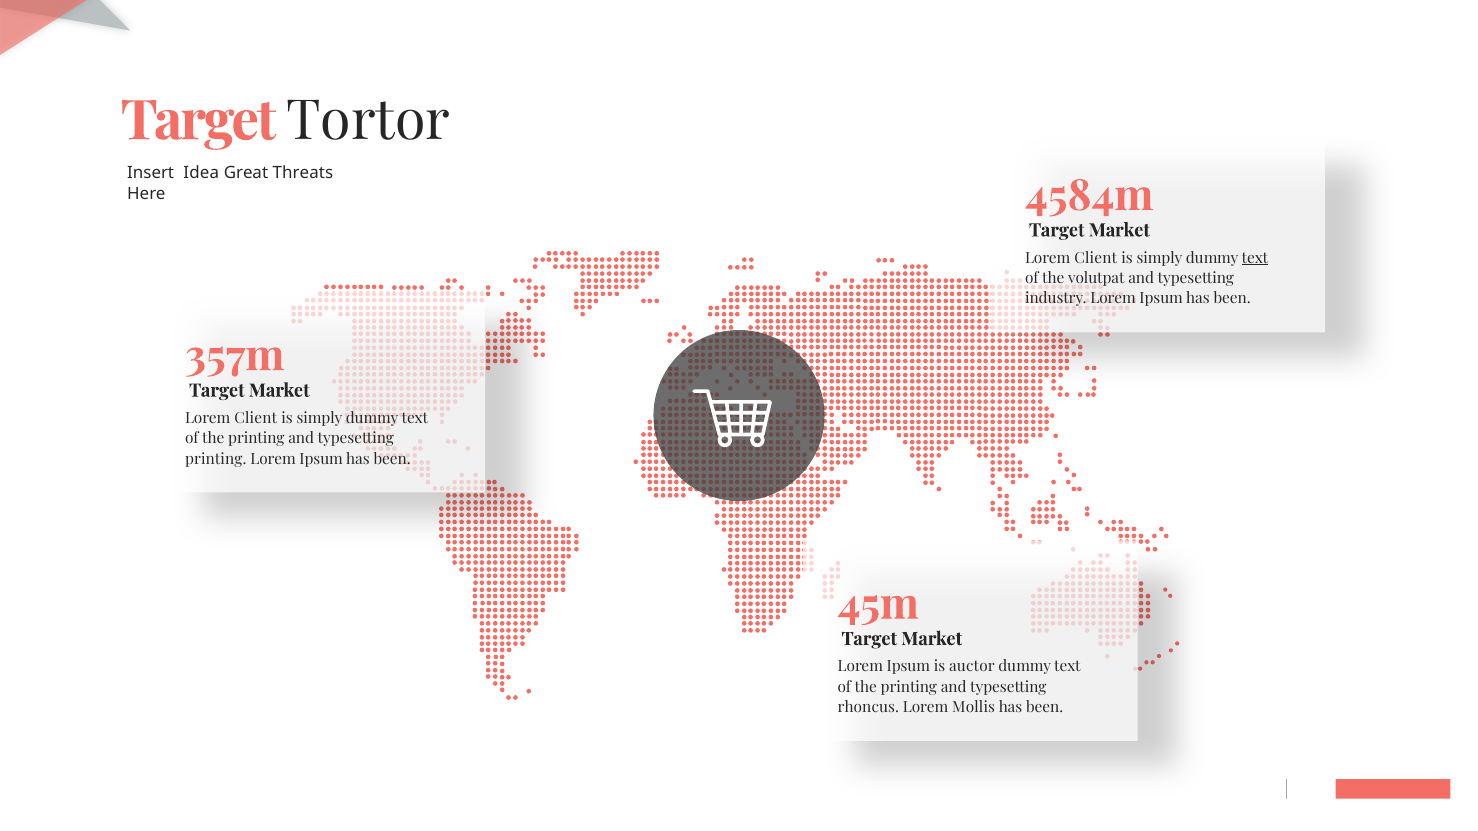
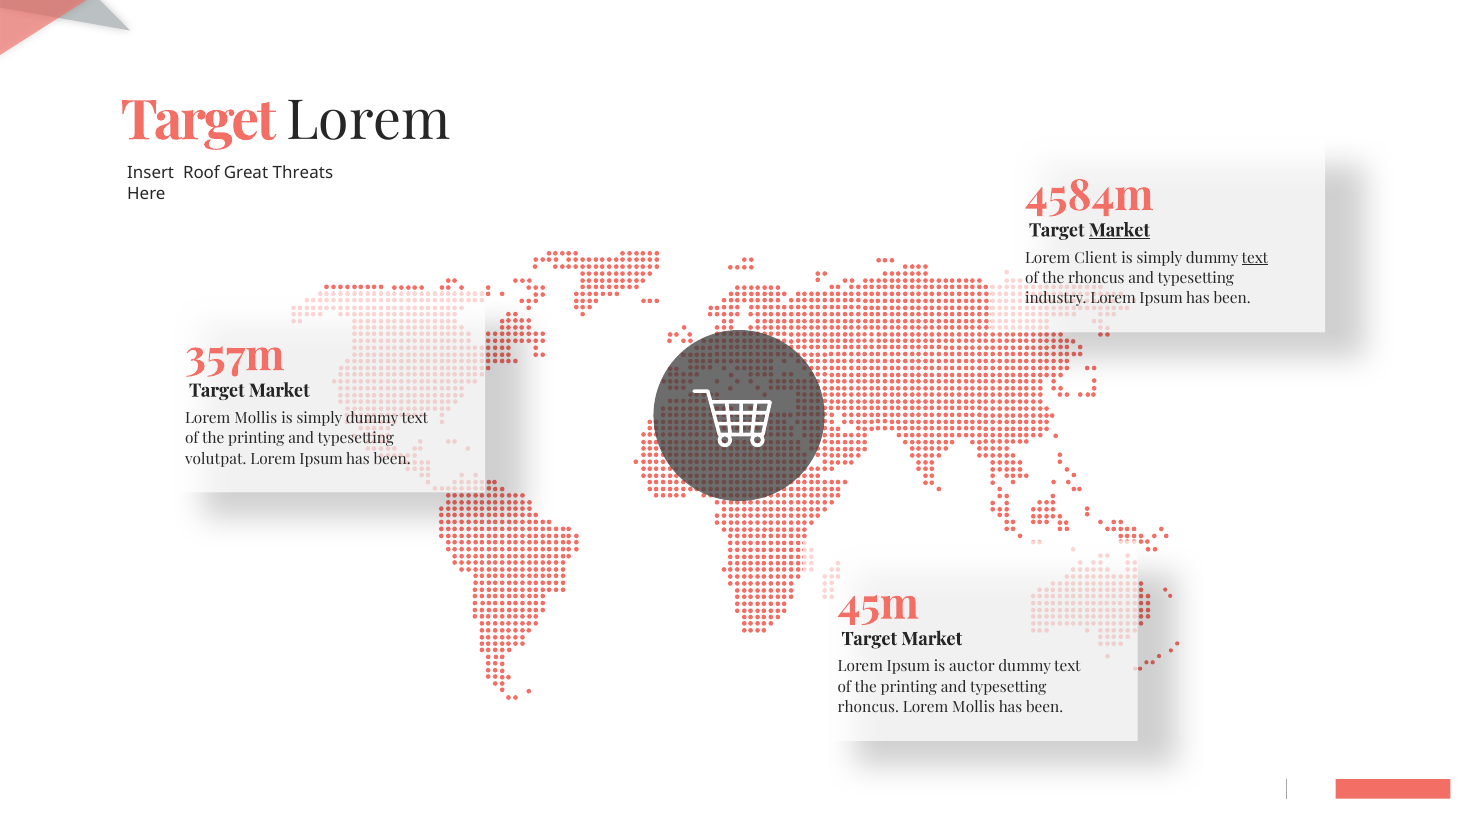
Target Tortor: Tortor -> Lorem (369, 121)
Idea: Idea -> Roof (201, 173)
Market underline: none -> present (1119, 230)
the volutpat: volutpat -> rhoncus (1096, 279)
Client: Client -> Mollis (256, 419)
printing: printing -> volutpat (216, 459)
